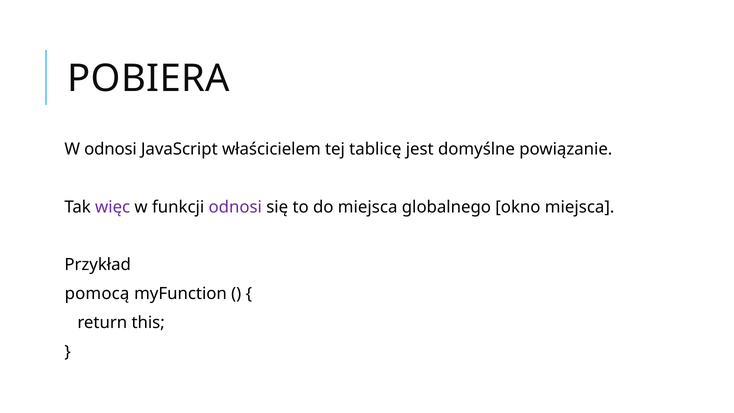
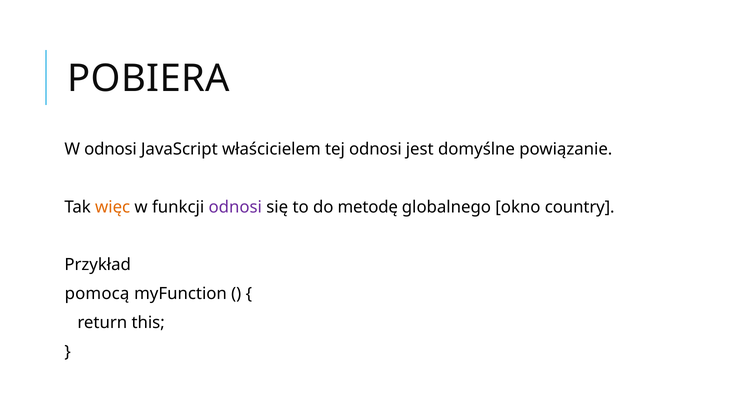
tej tablicę: tablicę -> odnosi (375, 149)
więc colour: purple -> orange (113, 207)
do miejsca: miejsca -> metodę (368, 207)
okno miejsca: miejsca -> country (580, 207)
